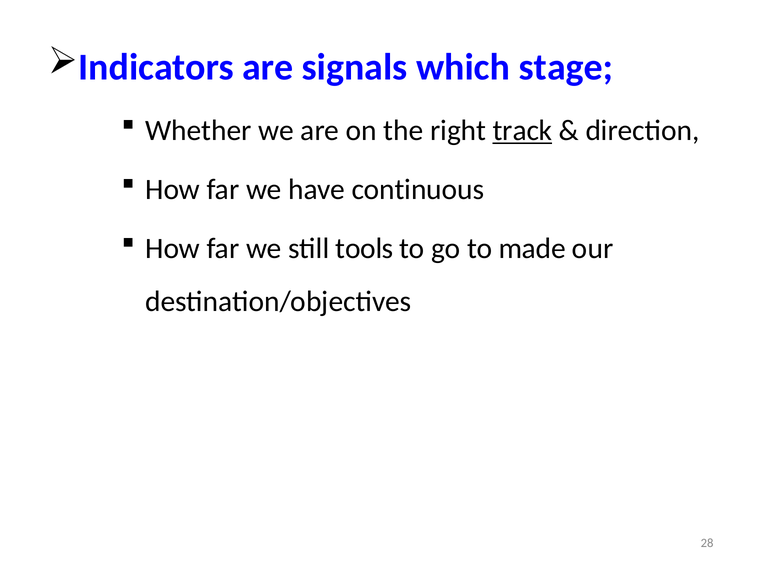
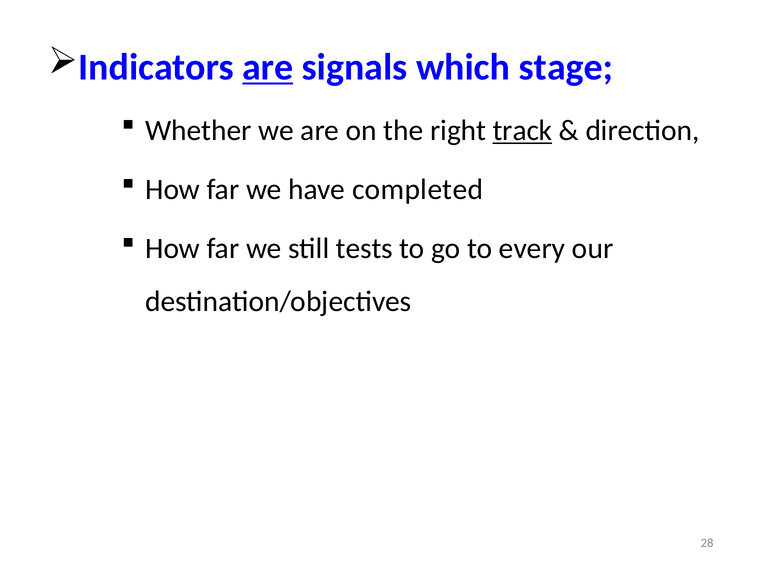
are underline: none -> present (268, 67)
continuous: continuous -> completed (418, 190)
tools: tools -> tests (364, 248)
made: made -> every (532, 248)
